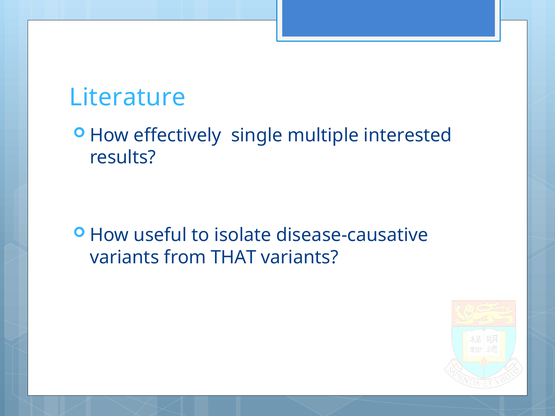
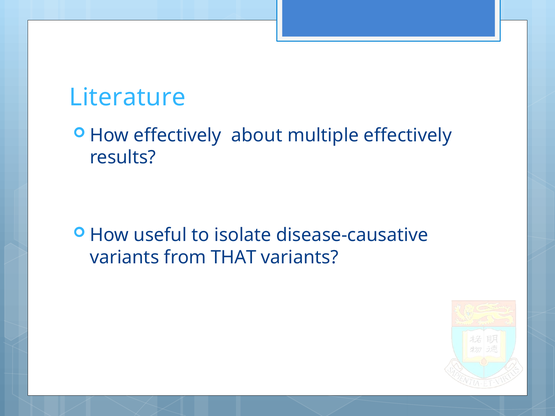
single: single -> about (257, 135)
multiple interested: interested -> effectively (408, 135)
